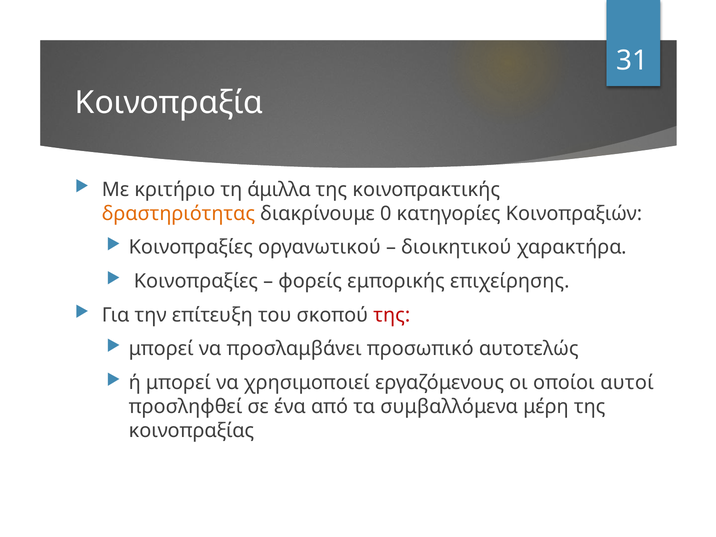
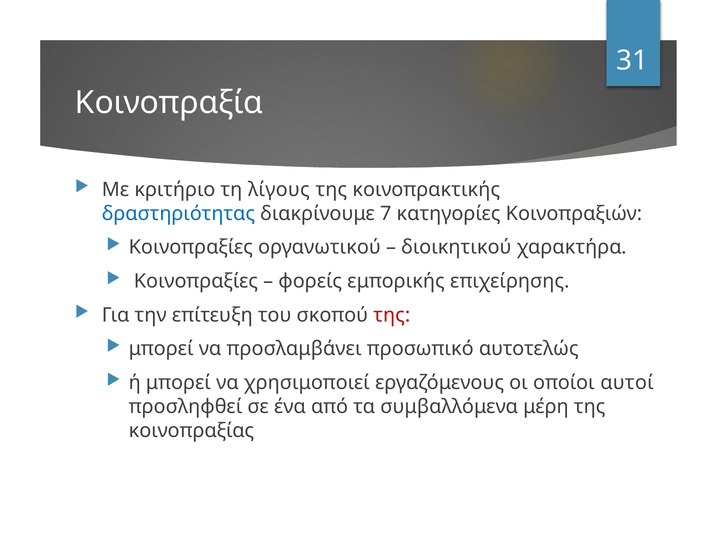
άμιλλα: άμιλλα -> λίγους (279, 190)
δραστηριότητας colour: orange -> blue (178, 214)
0: 0 -> 7 (386, 214)
